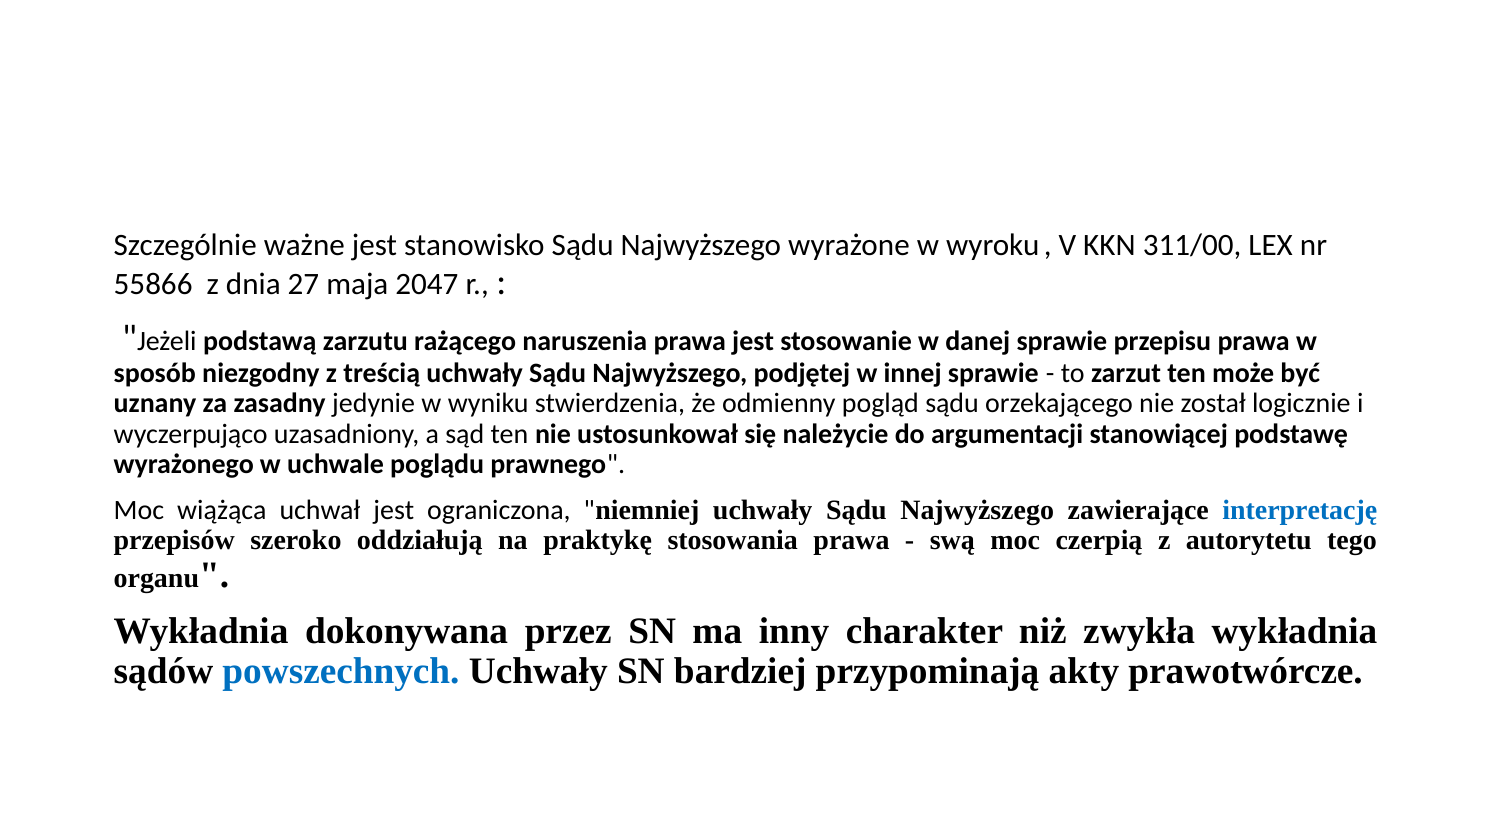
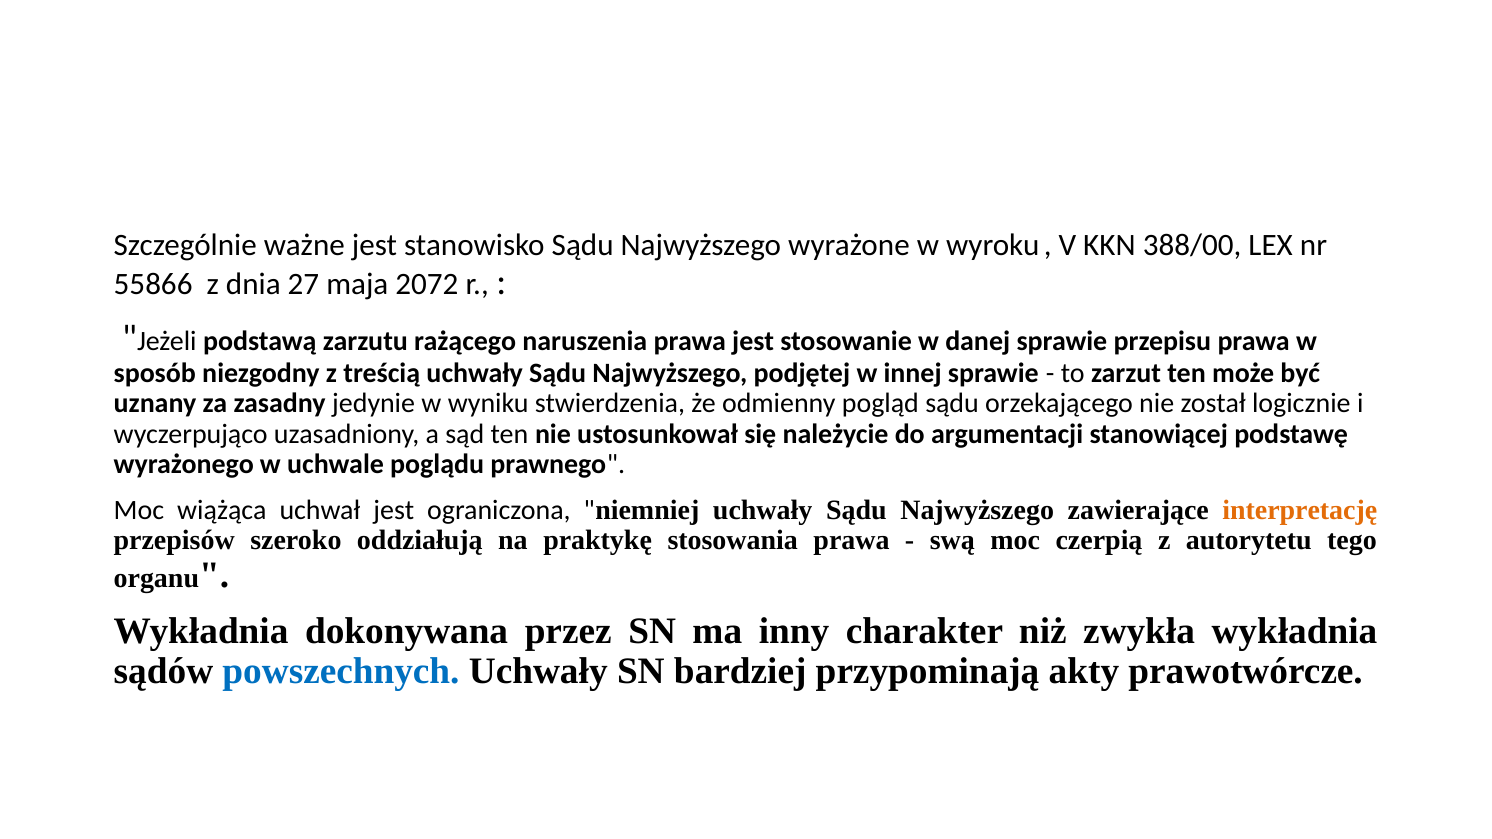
311/00: 311/00 -> 388/00 (1192, 246)
2047: 2047 -> 2072 (427, 285)
interpretację colour: blue -> orange (1300, 510)
